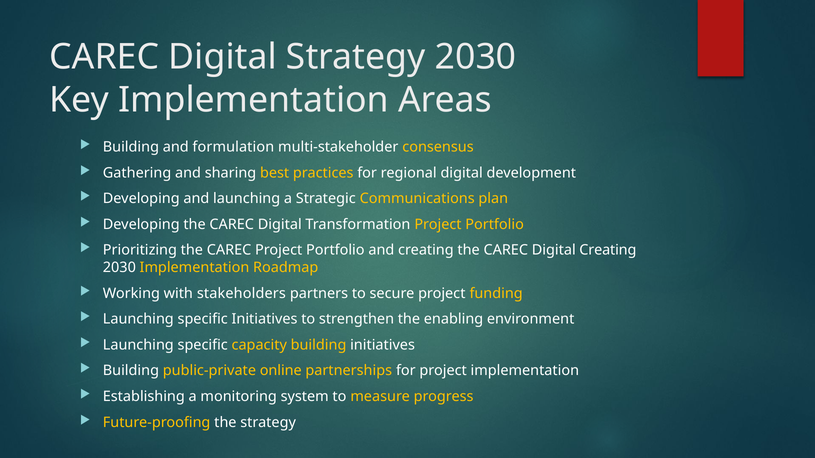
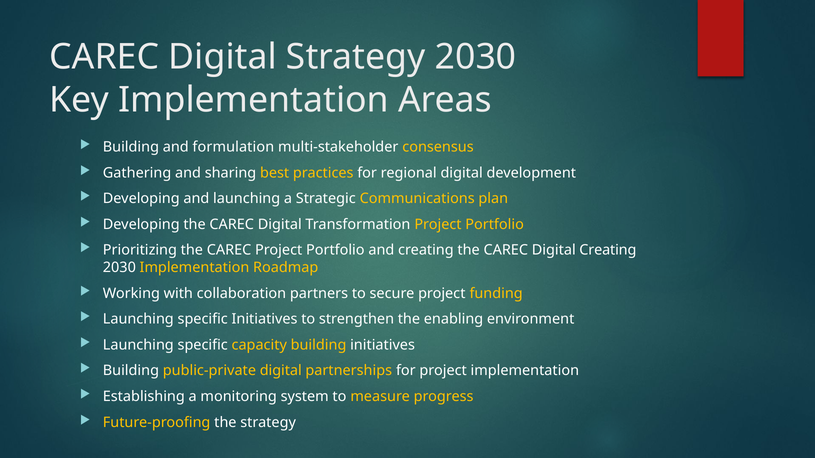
stakeholders: stakeholders -> collaboration (241, 294)
public-private online: online -> digital (281, 371)
